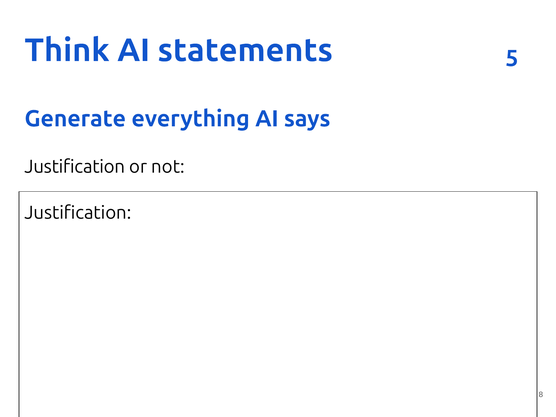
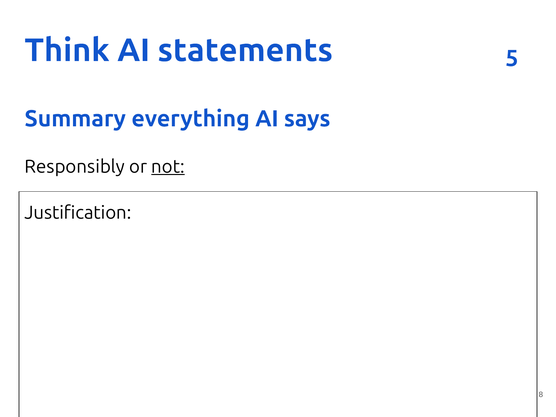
Generate: Generate -> Summary (75, 119)
Justification: Justification -> Responsibly (75, 167)
not underline: none -> present (168, 167)
